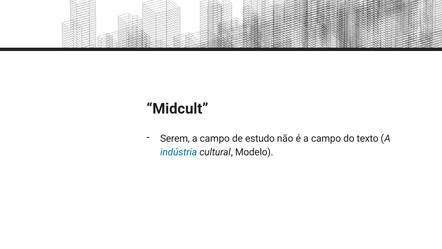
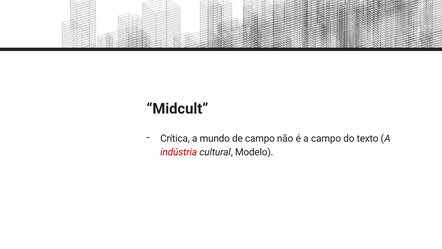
Serem: Serem -> Crítica (175, 139)
campo: campo -> mundo (215, 139)
de estudo: estudo -> campo (260, 139)
indústria colour: blue -> red (179, 152)
